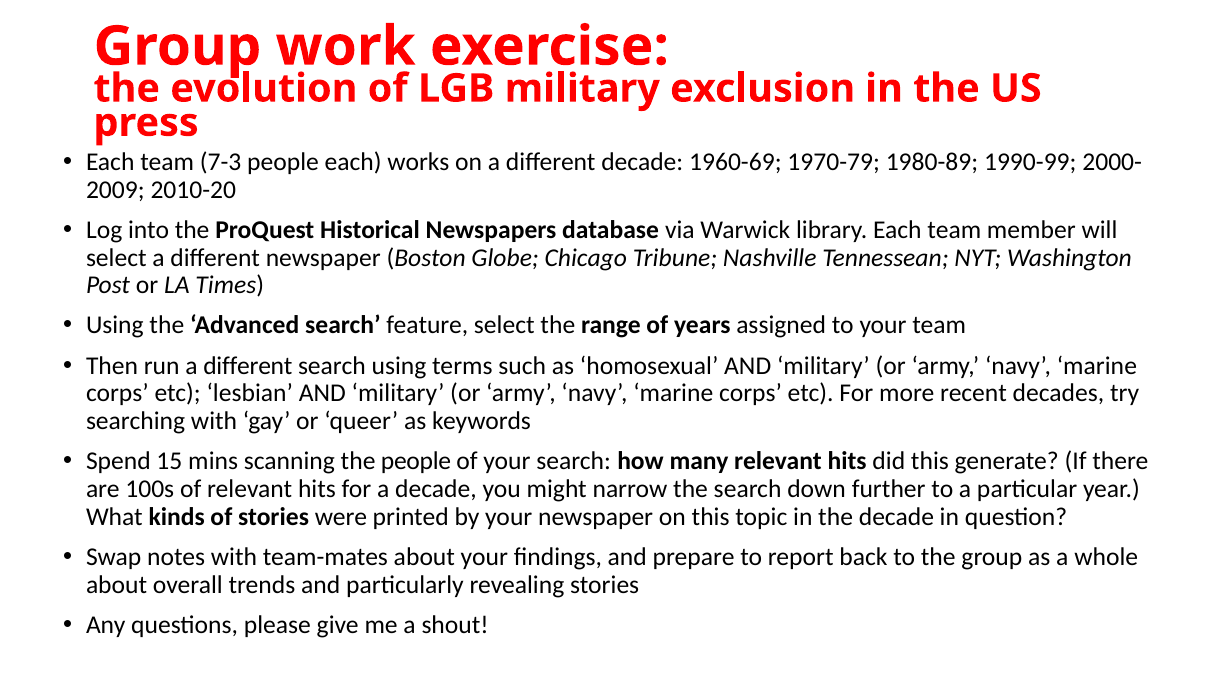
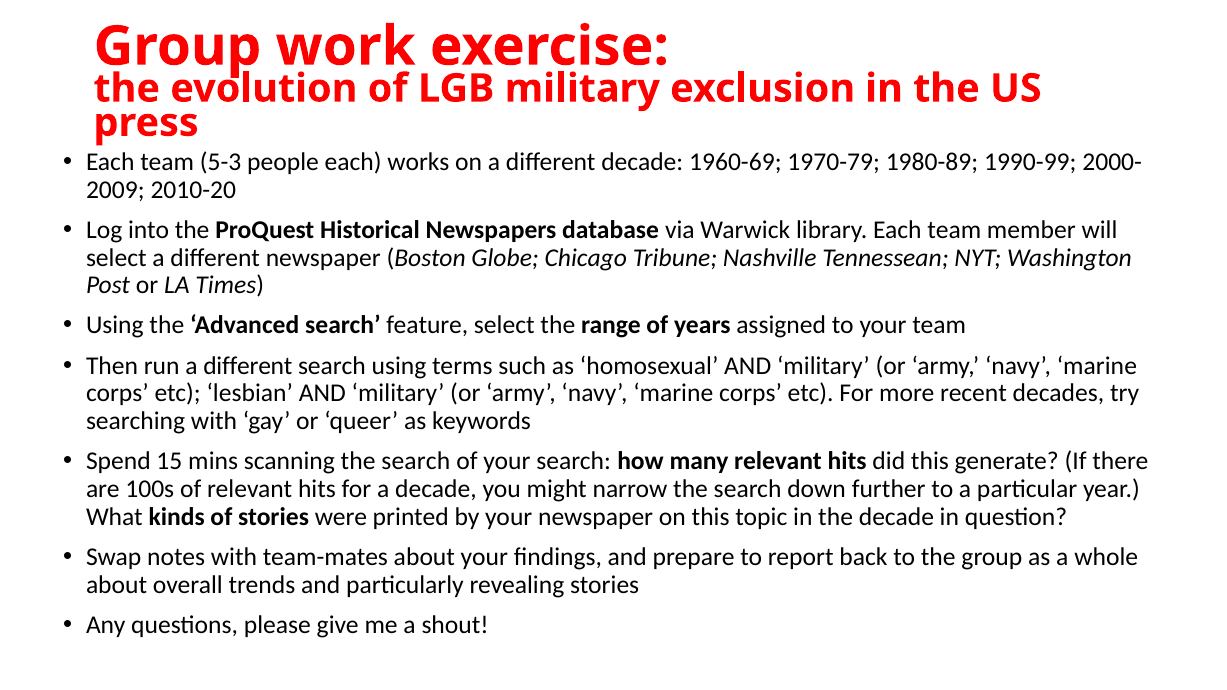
7-3: 7-3 -> 5-3 (221, 162)
scanning the people: people -> search (416, 462)
